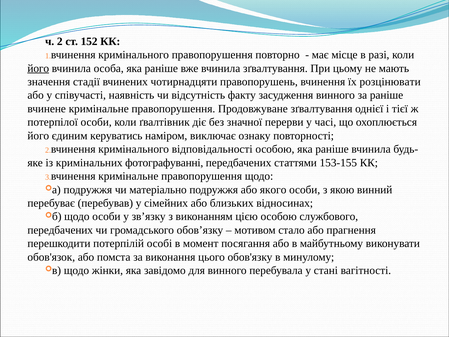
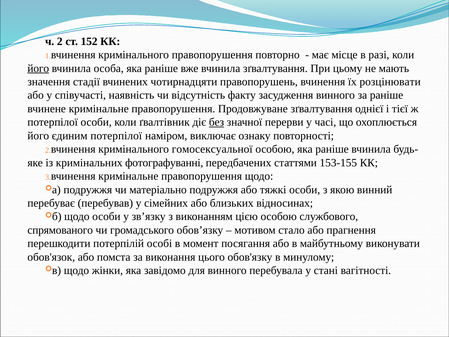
без underline: none -> present (217, 122)
єдиним керуватись: керуватись -> потерпілої (116, 136)
відповідальності: відповідальності -> гомосексуальної (212, 149)
якого: якого -> тяжкі (273, 190)
передбачених: передбачених -> спрямованого (60, 230)
